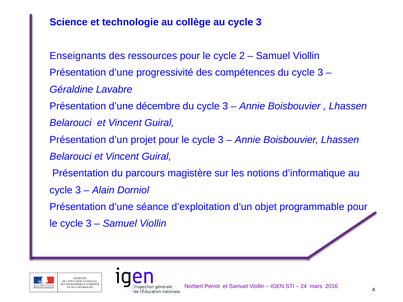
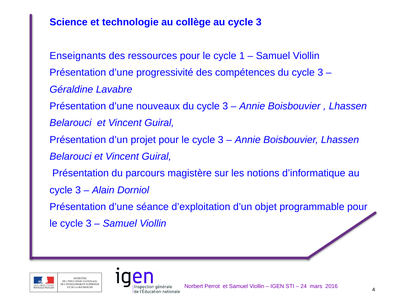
2: 2 -> 1 (242, 56)
décembre: décembre -> nouveaux (158, 106)
